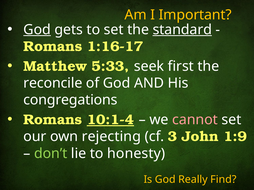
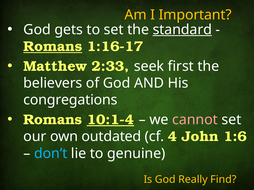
God underline: present -> none (37, 30)
Romans underline: none -> present (53, 47)
5:33: 5:33 -> 2:33 (110, 66)
reconcile: reconcile -> believers (53, 83)
rejecting: rejecting -> outdated (111, 137)
3: 3 -> 4 (172, 137)
1:9: 1:9 -> 1:6 (235, 137)
don’t colour: light green -> light blue (51, 154)
honesty: honesty -> genuine (136, 154)
